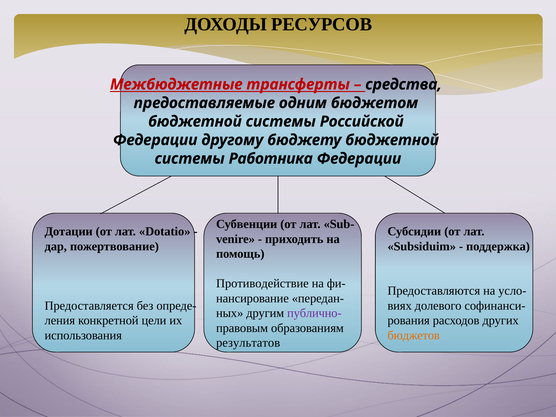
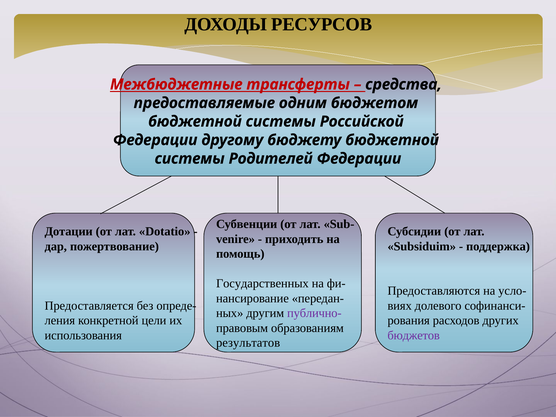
Работника: Работника -> Родителей (271, 159)
Противодействие: Противодействие -> Государственных (262, 283)
бюджетов colour: orange -> purple (414, 335)
